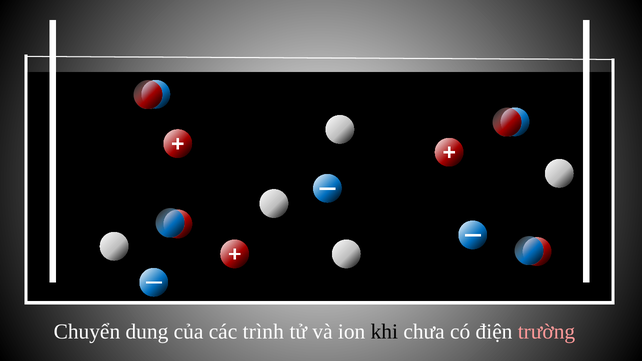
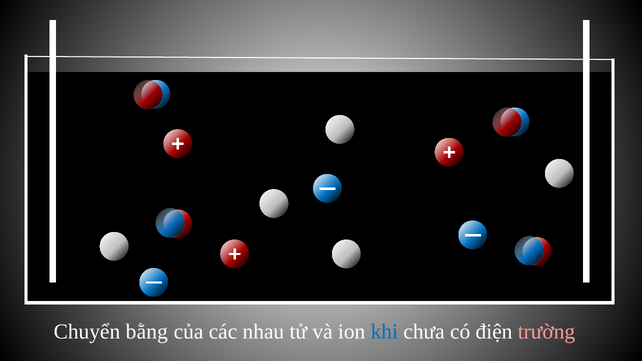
dung: dung -> bằng (147, 332)
trình: trình -> nhau (263, 332)
khi colour: black -> blue (384, 332)
